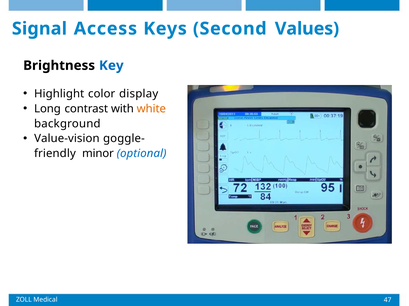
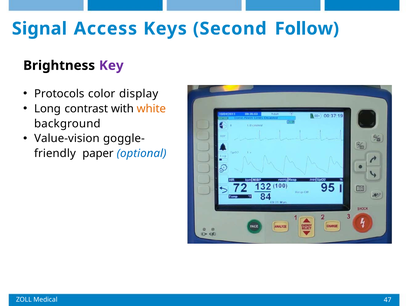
Values: Values -> Follow (307, 29)
Key colour: blue -> purple (111, 66)
Highlight: Highlight -> Protocols (59, 94)
minor: minor -> paper (98, 154)
